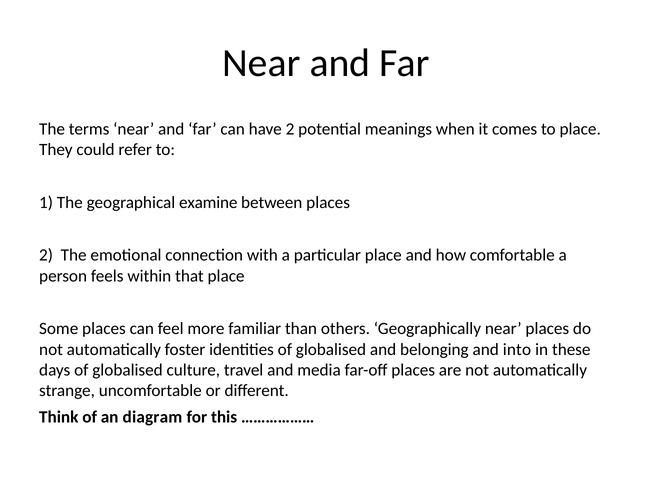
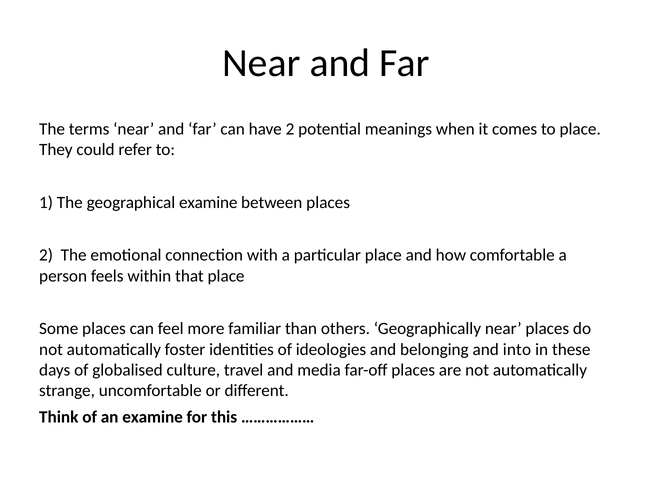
identities of globalised: globalised -> ideologies (331, 349)
an diagram: diagram -> examine (153, 417)
